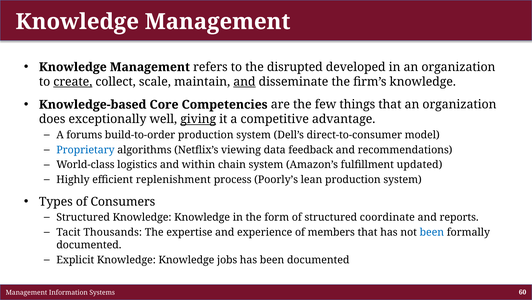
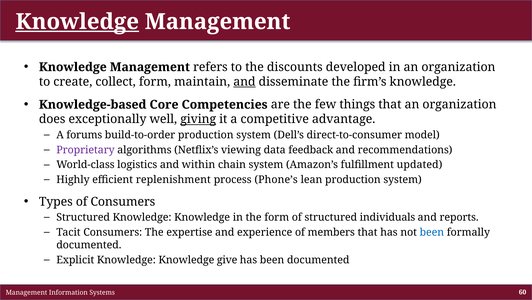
Knowledge underline: none -> present (77, 22)
disrupted: disrupted -> discounts (295, 67)
create underline: present -> none (73, 82)
collect scale: scale -> form (155, 82)
Proprietary colour: blue -> purple (85, 150)
Poorly’s: Poorly’s -> Phone’s (276, 179)
coordinate: coordinate -> individuals (387, 217)
Tacit Thousands: Thousands -> Consumers (113, 232)
jobs: jobs -> give (227, 259)
